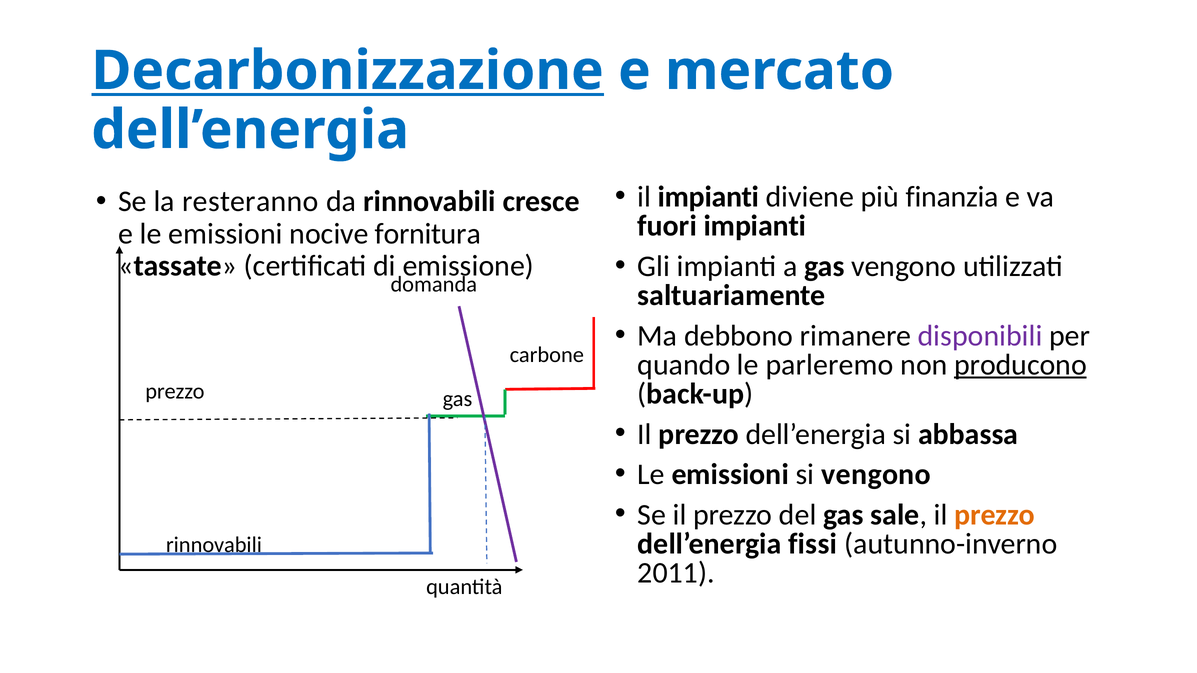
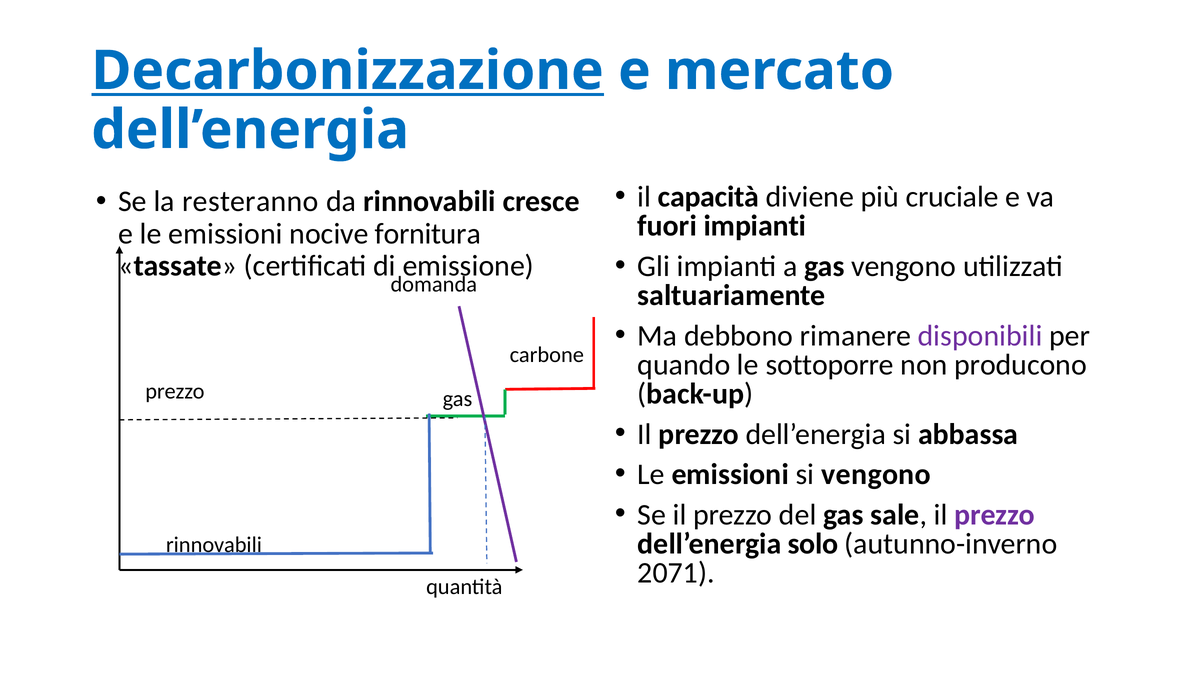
il impianti: impianti -> capacità (708, 197)
finanzia: finanzia -> cruciale (952, 197)
parleremo: parleremo -> sottoporre (830, 365)
producono underline: present -> none (1020, 365)
prezzo colour: orange -> purple (995, 515)
fissi: fissi -> solo (813, 544)
2011: 2011 -> 2071 (676, 573)
